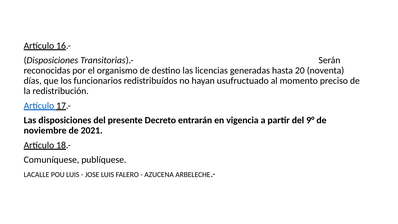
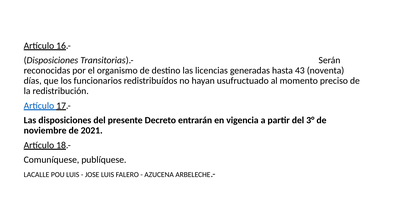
20: 20 -> 43 (300, 70)
9°: 9° -> 3° (310, 120)
